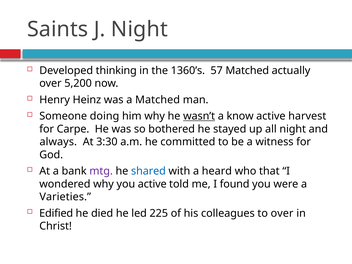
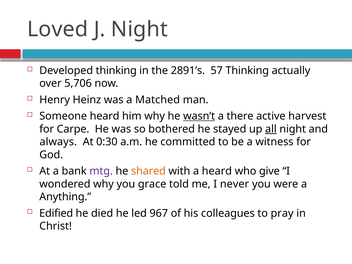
Saints: Saints -> Loved (58, 29)
1360’s: 1360’s -> 2891’s (188, 71)
57 Matched: Matched -> Thinking (247, 71)
5,200: 5,200 -> 5,706 (78, 83)
Someone doing: doing -> heard (105, 116)
know: know -> there (240, 116)
all underline: none -> present (271, 129)
3:30: 3:30 -> 0:30 (107, 142)
shared colour: blue -> orange (148, 171)
that: that -> give (269, 171)
you active: active -> grace (152, 184)
found: found -> never (235, 184)
Varieties: Varieties -> Anything (65, 197)
225: 225 -> 967 (159, 213)
to over: over -> pray (282, 213)
